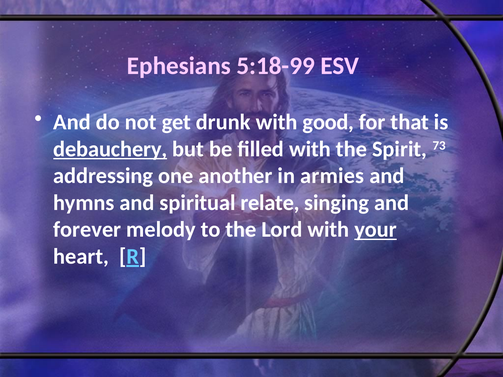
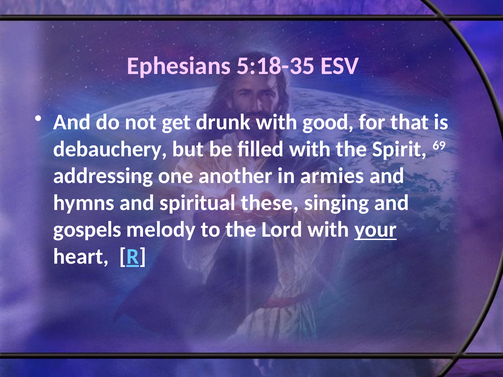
5:18-99: 5:18-99 -> 5:18-35 (276, 66)
debauchery underline: present -> none (110, 149)
73: 73 -> 69 (439, 146)
relate: relate -> these (270, 203)
forever: forever -> gospels (87, 230)
